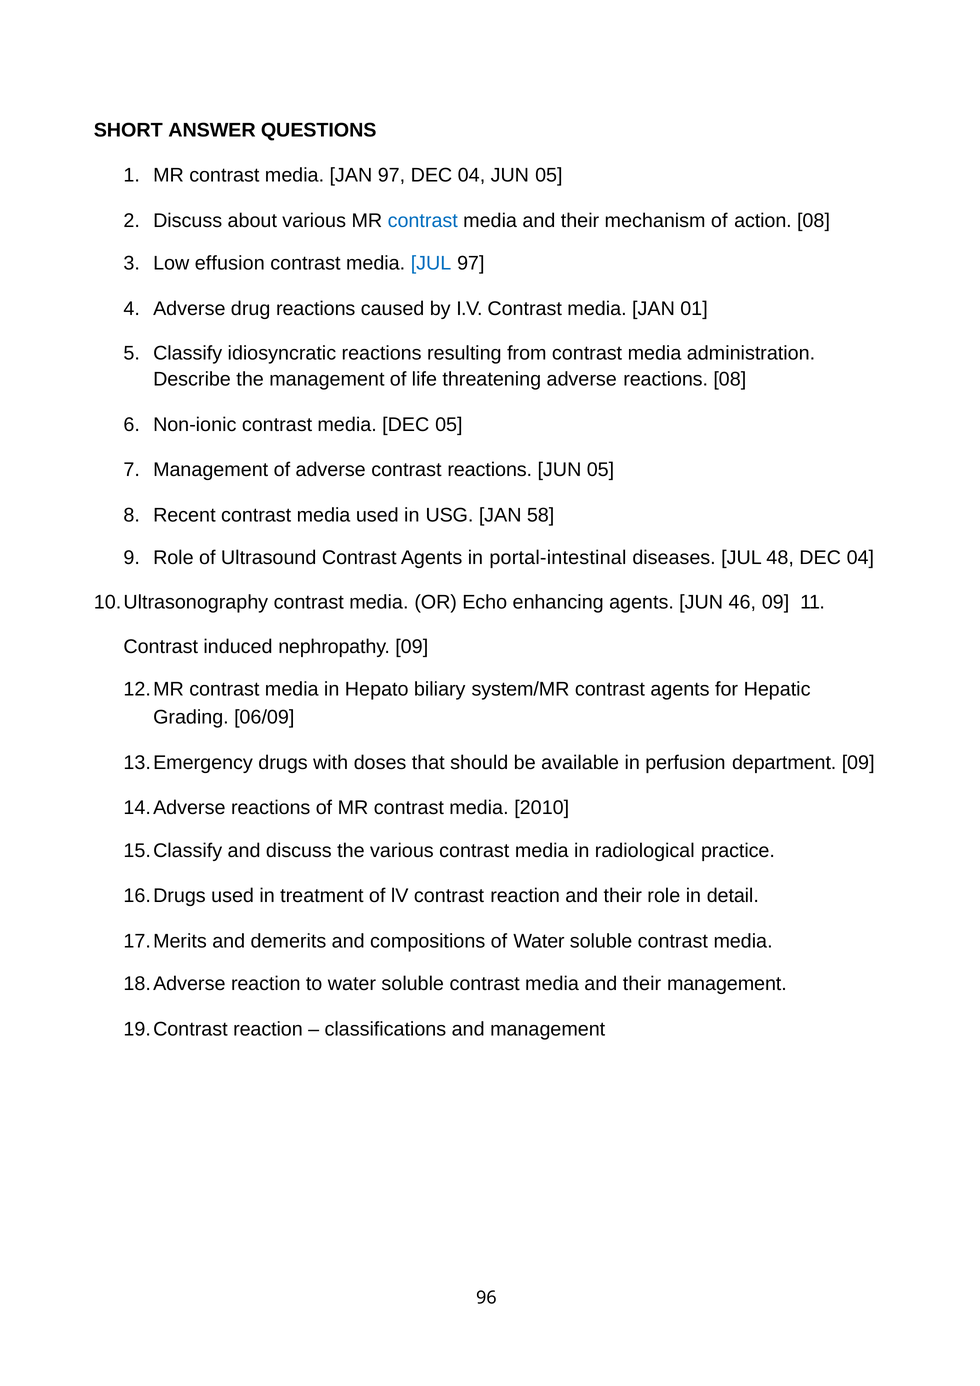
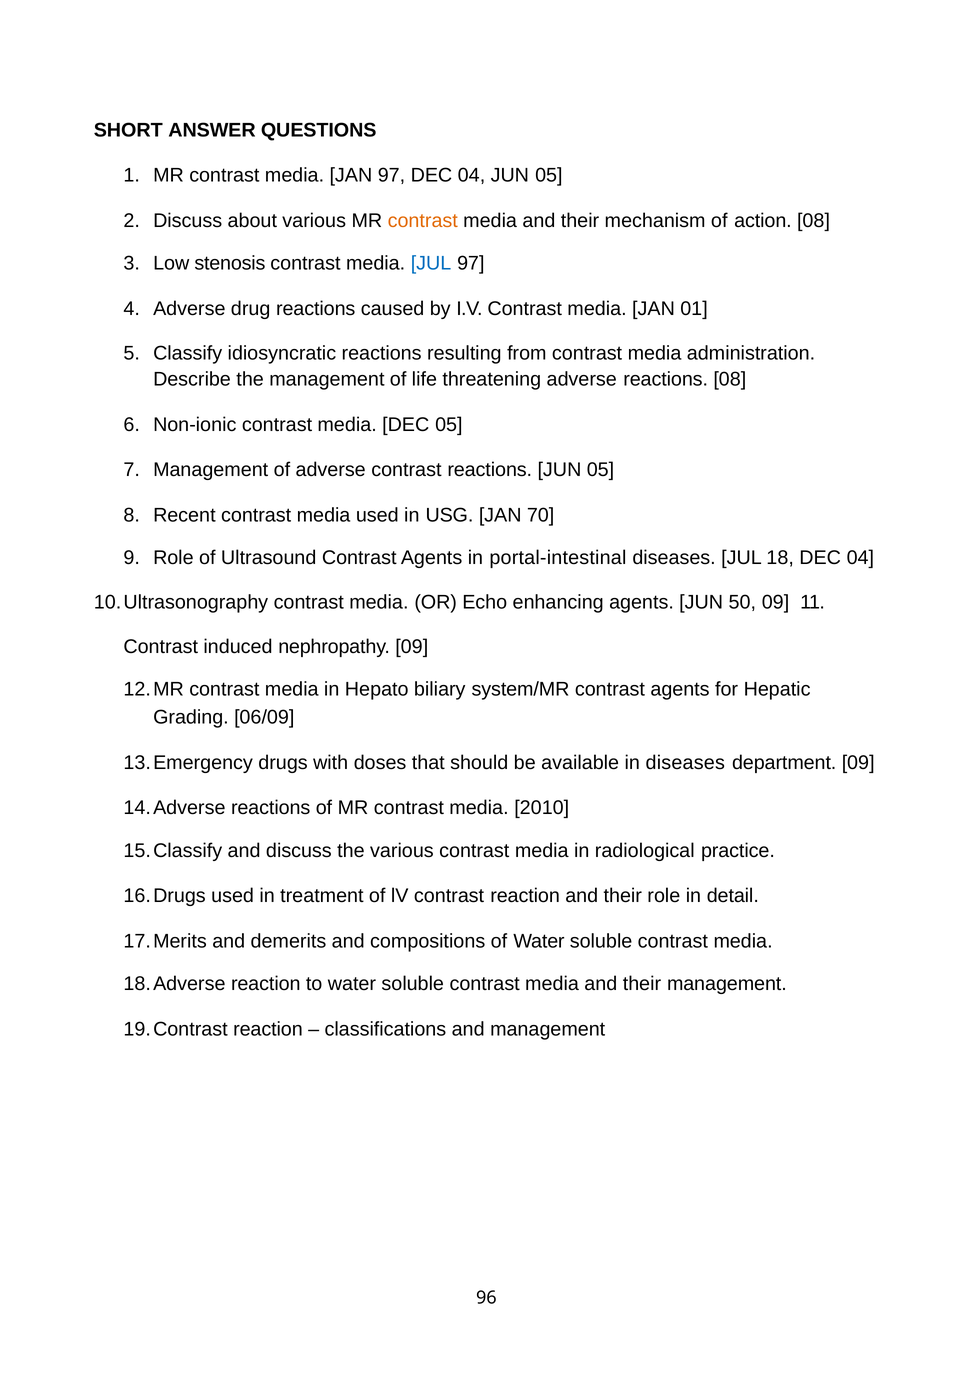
contrast colour: blue -> orange (423, 221)
effusion: effusion -> stenosis (230, 264)
58: 58 -> 70 (541, 515)
48: 48 -> 18 (780, 558)
46: 46 -> 50 (742, 603)
in perfusion: perfusion -> diseases (685, 763)
